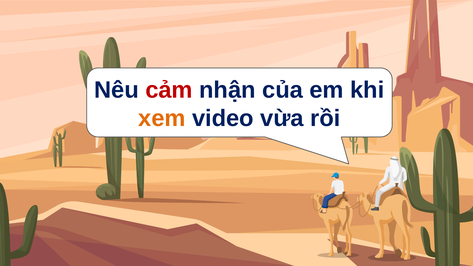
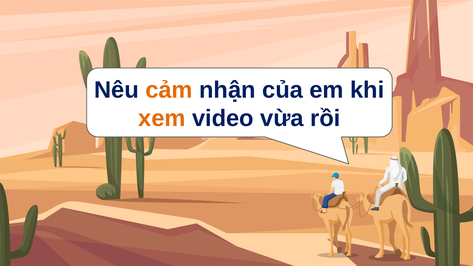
cảm colour: red -> orange (169, 90)
